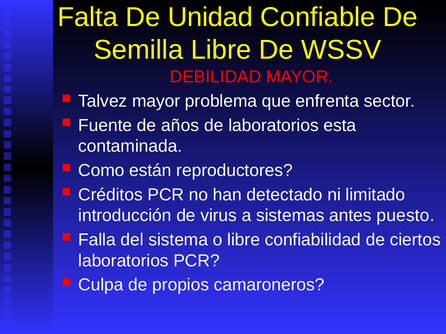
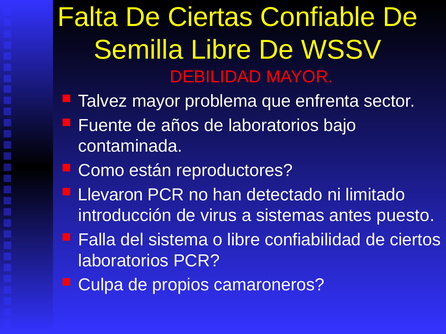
Unidad: Unidad -> Ciertas (210, 17)
esta: esta -> bajo (340, 126)
Créditos: Créditos -> Llevaron (111, 195)
